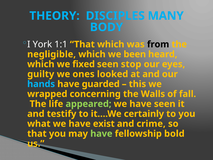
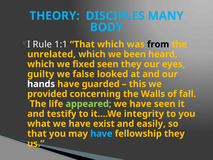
York: York -> Rule (42, 44)
negligible: negligible -> unrelated (52, 54)
seen stop: stop -> they (131, 64)
ones: ones -> false (84, 74)
hands colour: light blue -> white (41, 84)
wrapped: wrapped -> provided (47, 94)
certainly: certainly -> integrity (144, 114)
crime: crime -> easily (151, 124)
have colour: light green -> light blue (101, 133)
fellowship bold: bold -> they (174, 133)
